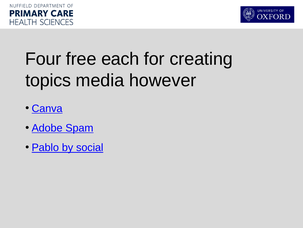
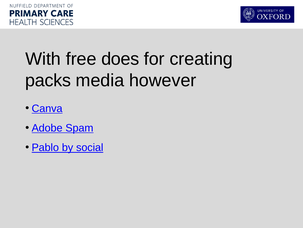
Four: Four -> With (43, 59)
each: each -> does (120, 59)
topics: topics -> packs (48, 80)
